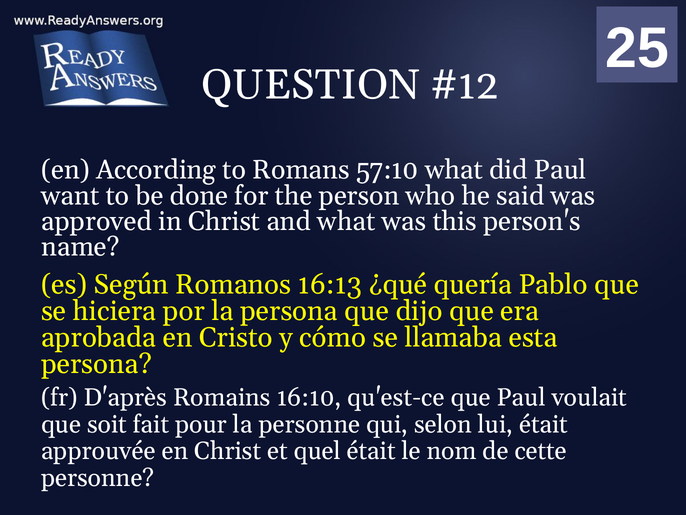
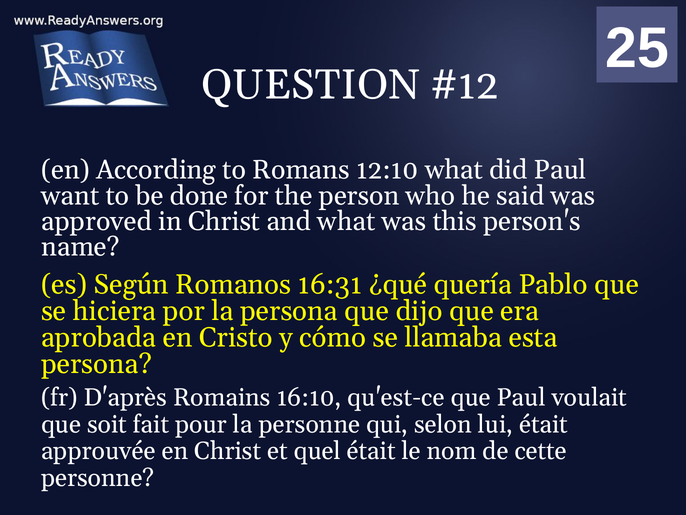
57:10: 57:10 -> 12:10 (387, 170)
16:13: 16:13 -> 16:31 (330, 284)
